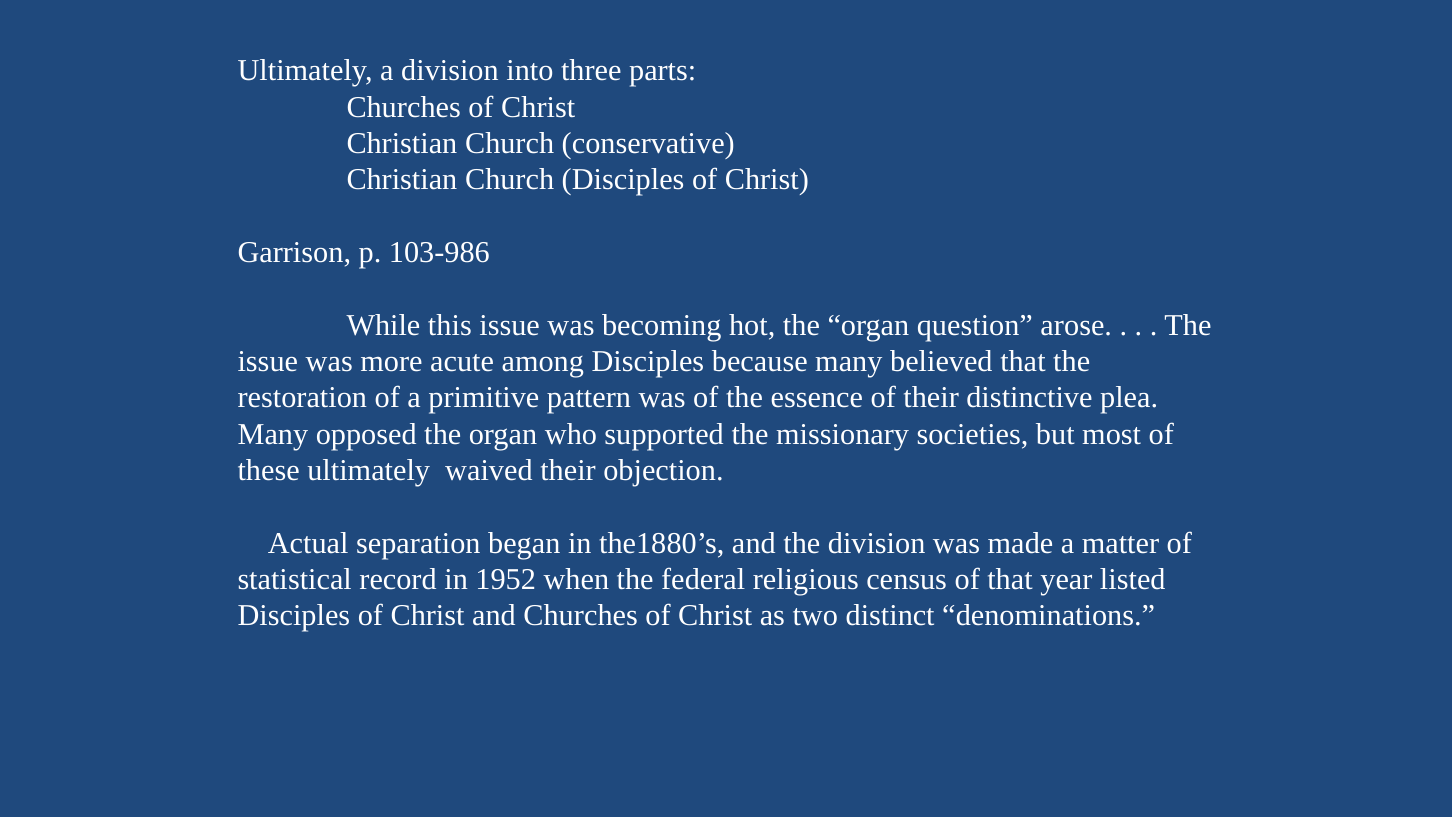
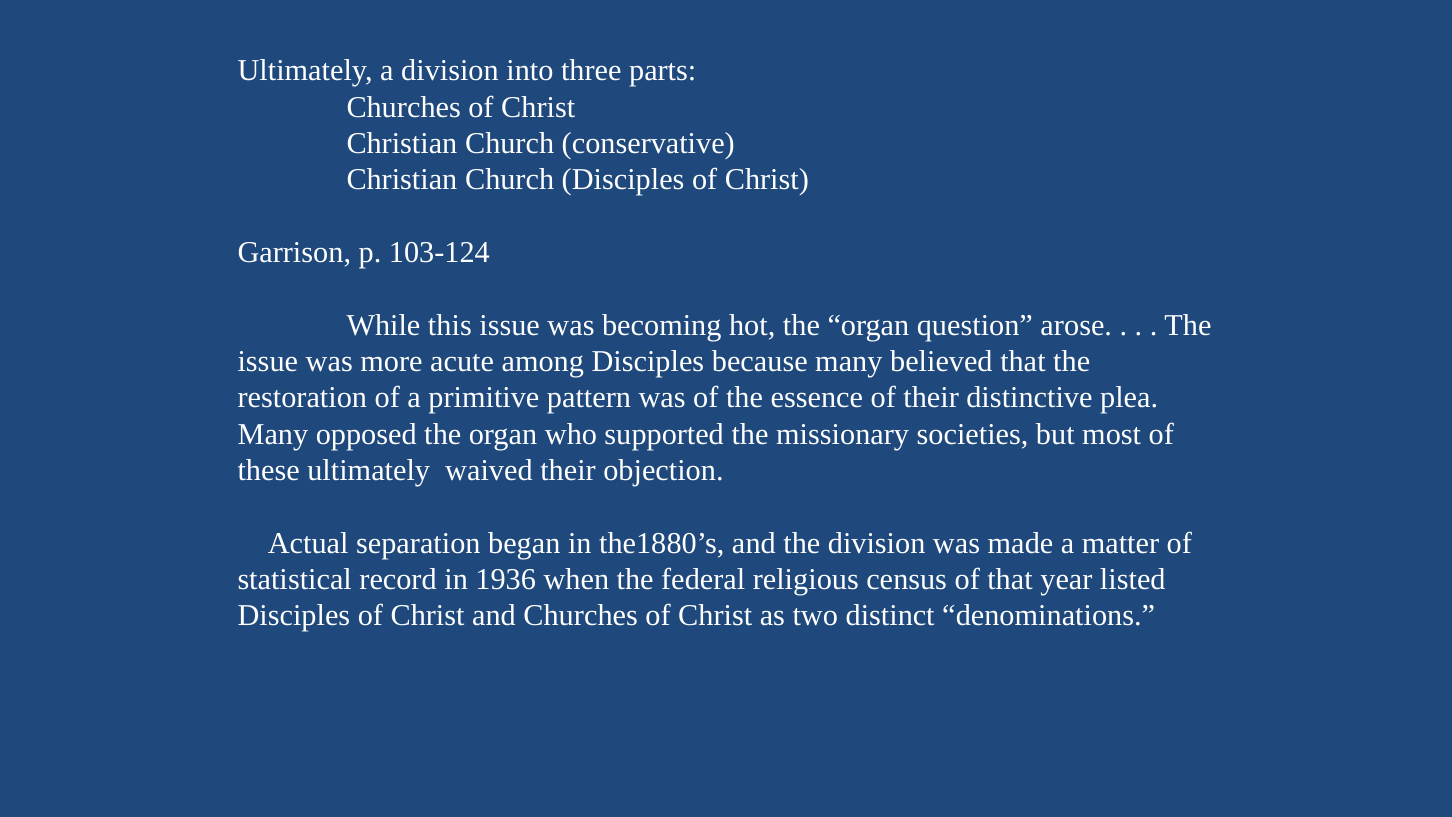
103-986: 103-986 -> 103-124 (439, 253)
1952: 1952 -> 1936 (506, 579)
